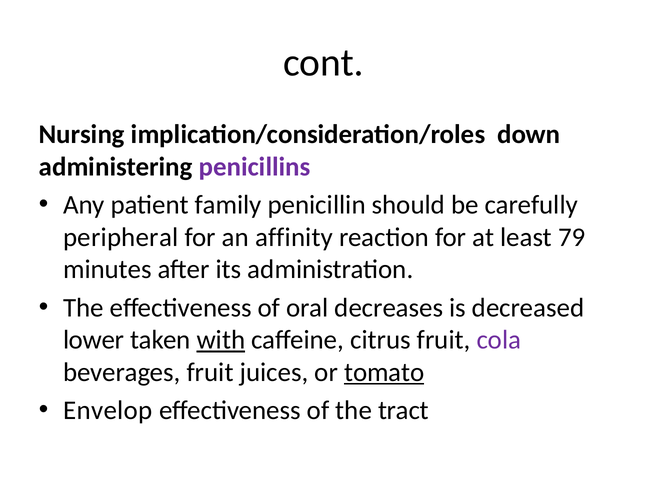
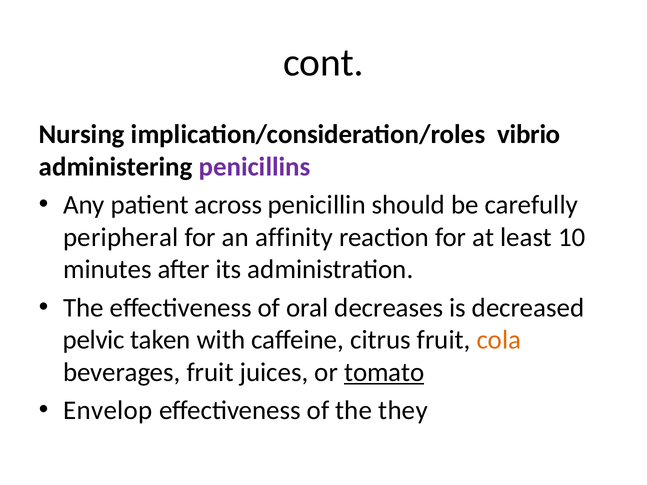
down: down -> vibrio (529, 135)
family: family -> across (228, 205)
79: 79 -> 10 (572, 237)
lower: lower -> pelvic (94, 340)
with underline: present -> none (221, 340)
cola colour: purple -> orange (499, 340)
tract: tract -> they (403, 411)
